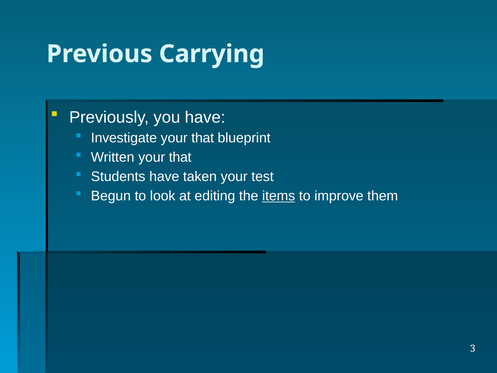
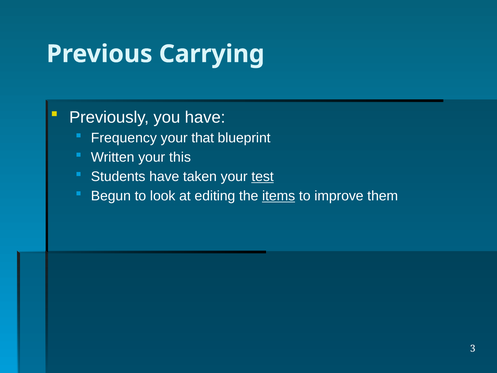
Investigate: Investigate -> Frequency (124, 138)
Written your that: that -> this (180, 157)
test underline: none -> present (263, 177)
